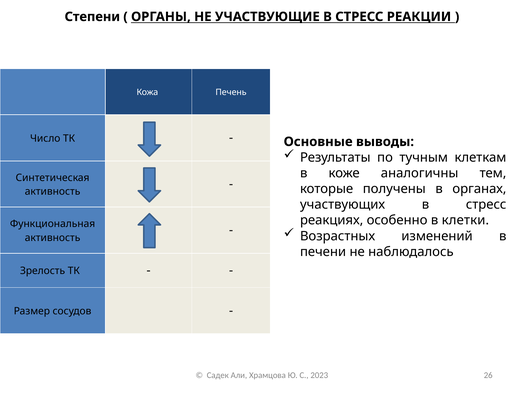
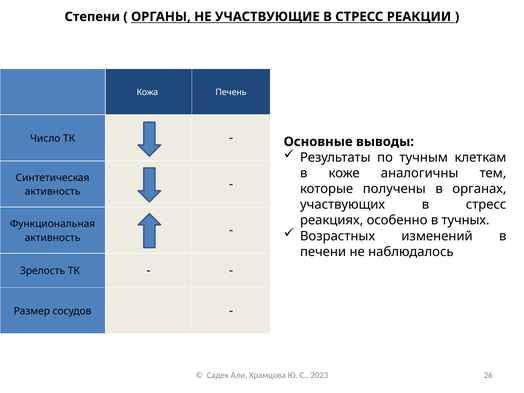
клетки: клетки -> тучных (465, 220)
